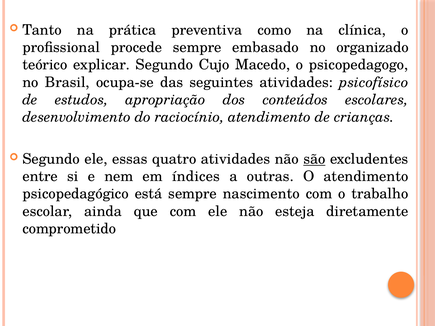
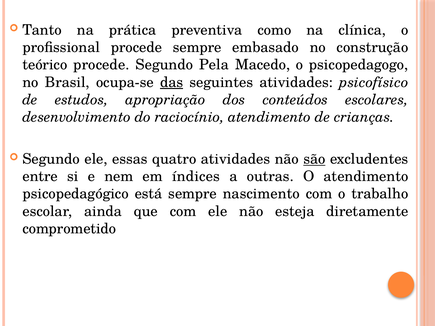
organizado: organizado -> construção (372, 48)
teórico explicar: explicar -> procede (101, 65)
Cujo: Cujo -> Pela (214, 65)
das underline: none -> present (172, 82)
